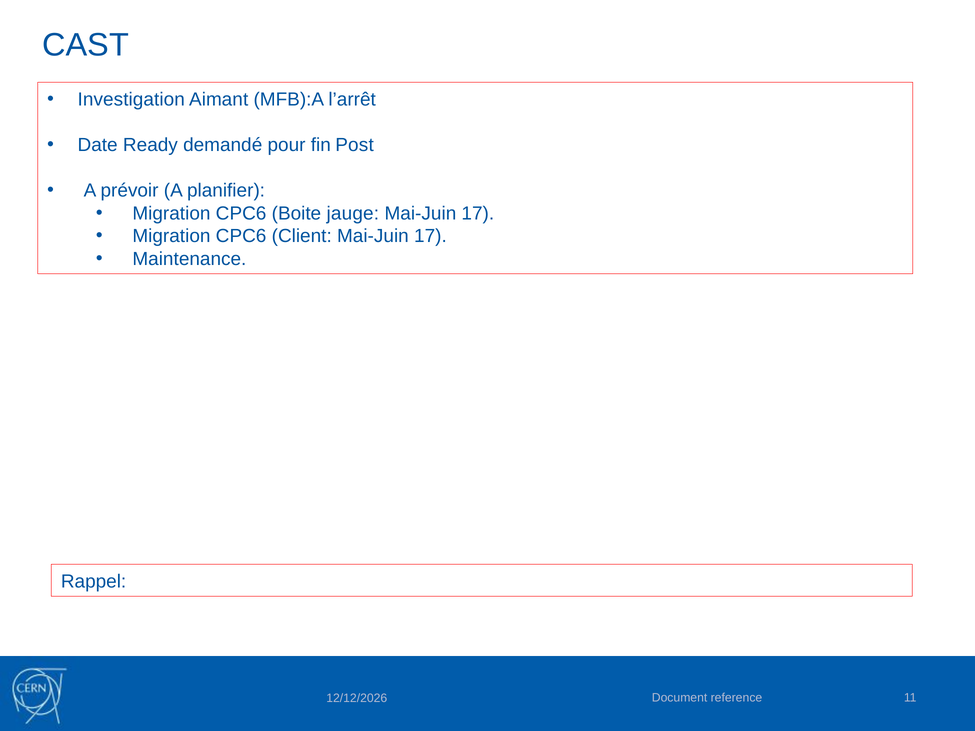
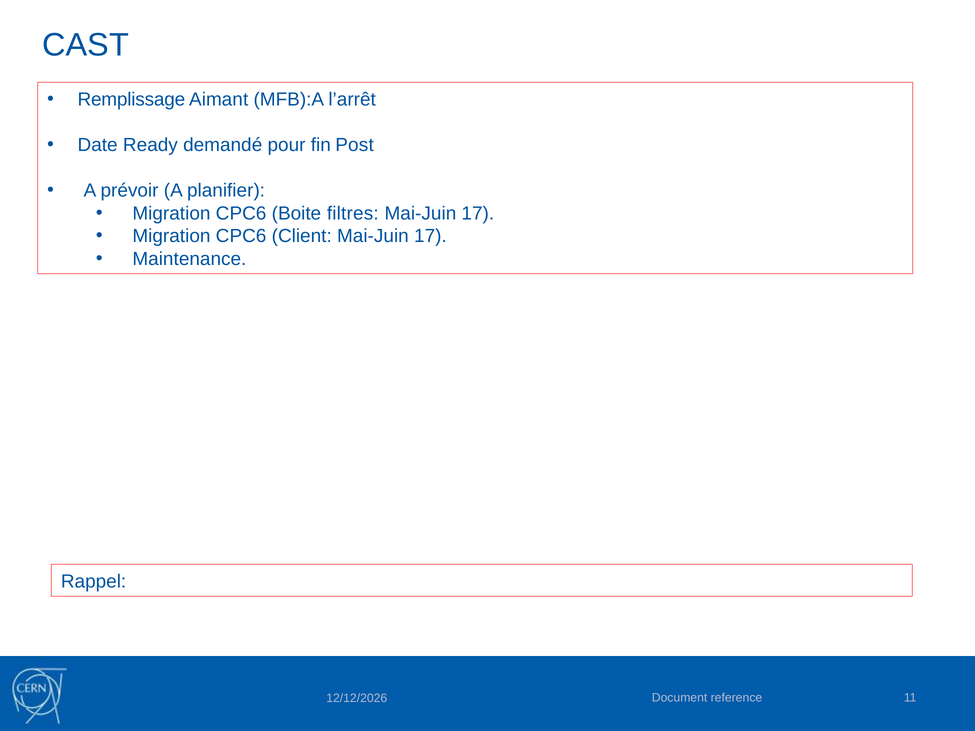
Investigation: Investigation -> Remplissage (131, 100)
jauge: jauge -> filtres (353, 214)
